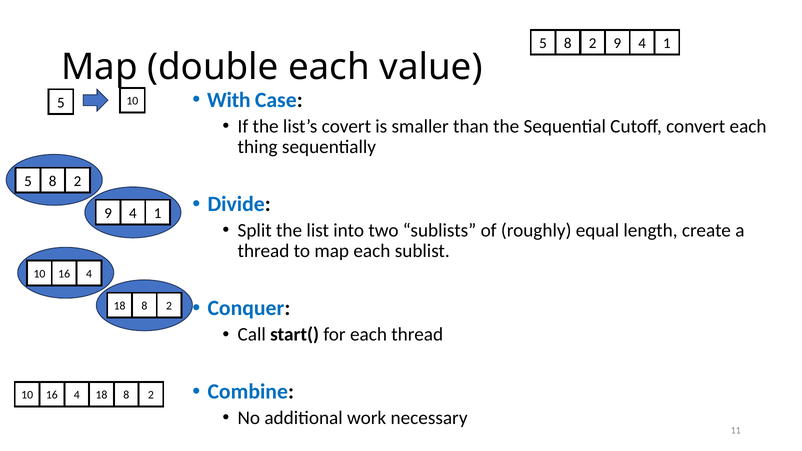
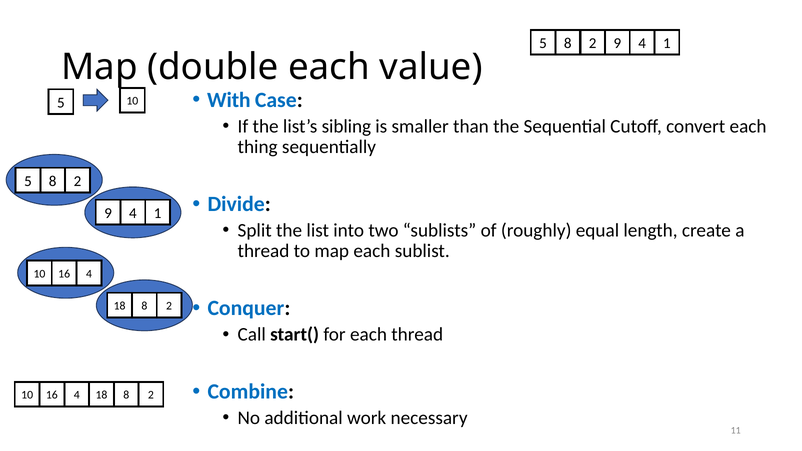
covert: covert -> sibling (346, 126)
